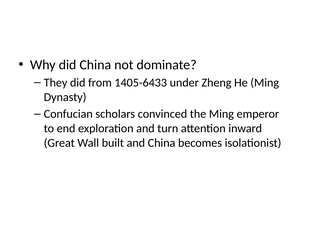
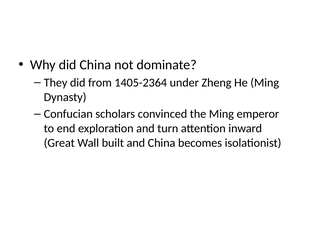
1405-6433: 1405-6433 -> 1405-2364 (141, 83)
